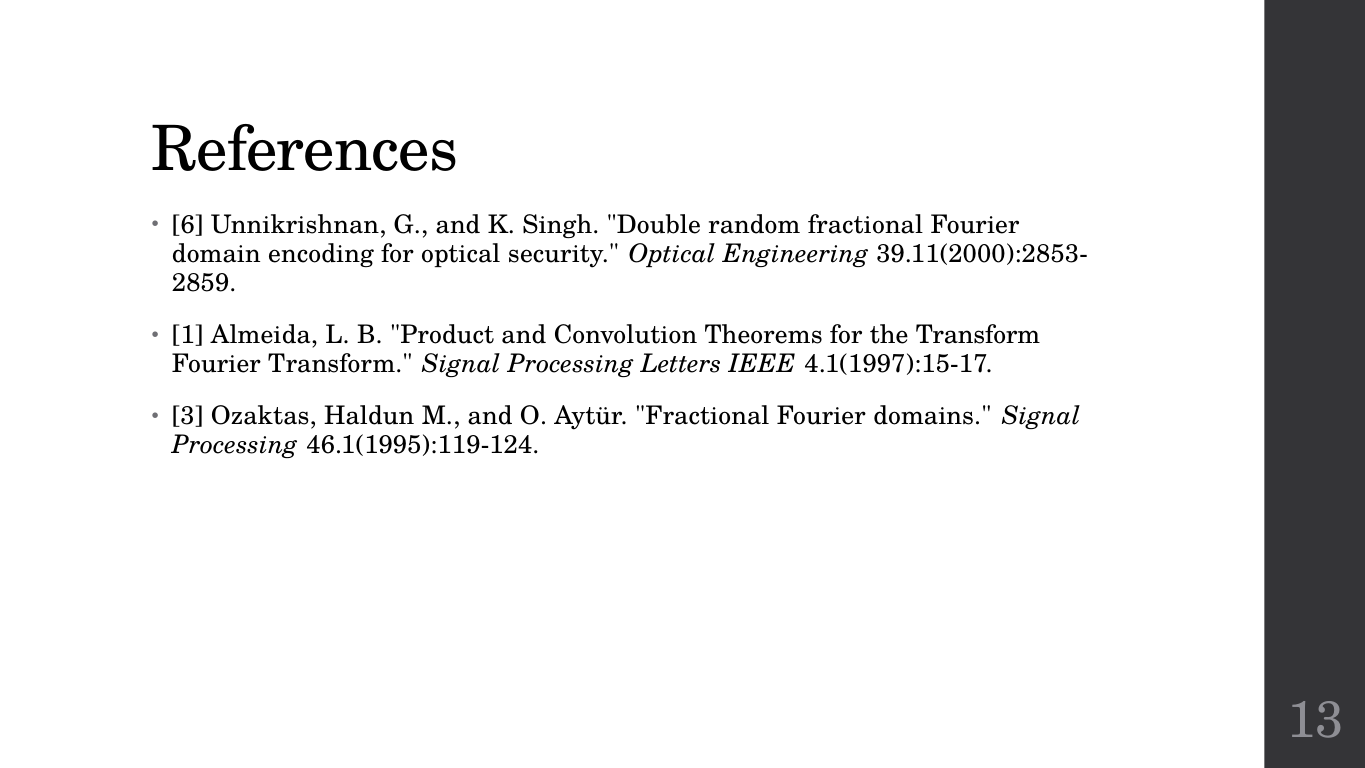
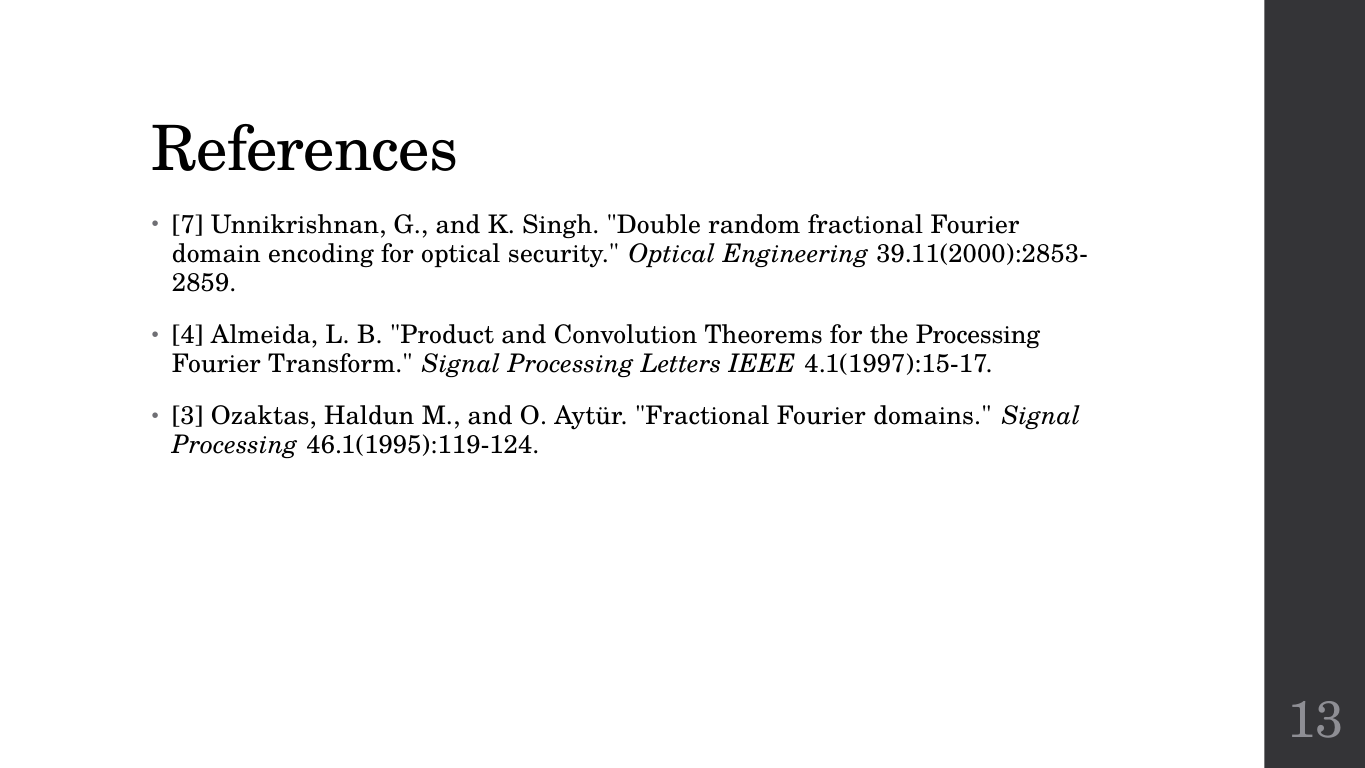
6: 6 -> 7 (188, 225)
1: 1 -> 4 (188, 335)
the Transform: Transform -> Processing (978, 335)
